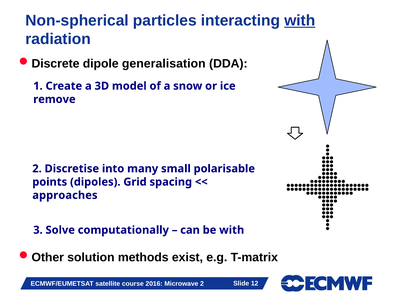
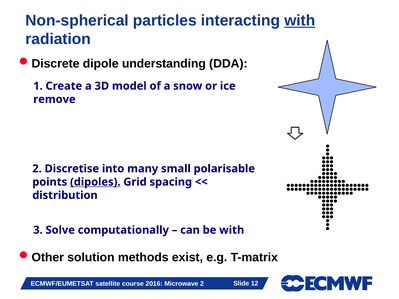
generalisation: generalisation -> understanding (164, 64)
dipoles underline: none -> present (95, 182)
approaches: approaches -> distribution (65, 195)
